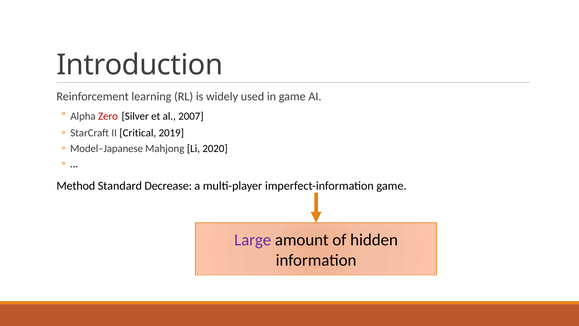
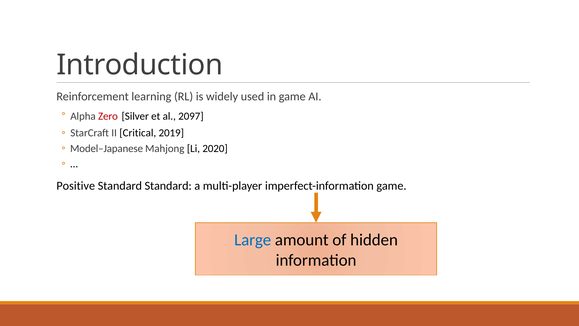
2007: 2007 -> 2097 (191, 116)
Method: Method -> Positive (76, 186)
Standard Decrease: Decrease -> Standard (168, 186)
Large colour: purple -> blue (253, 240)
